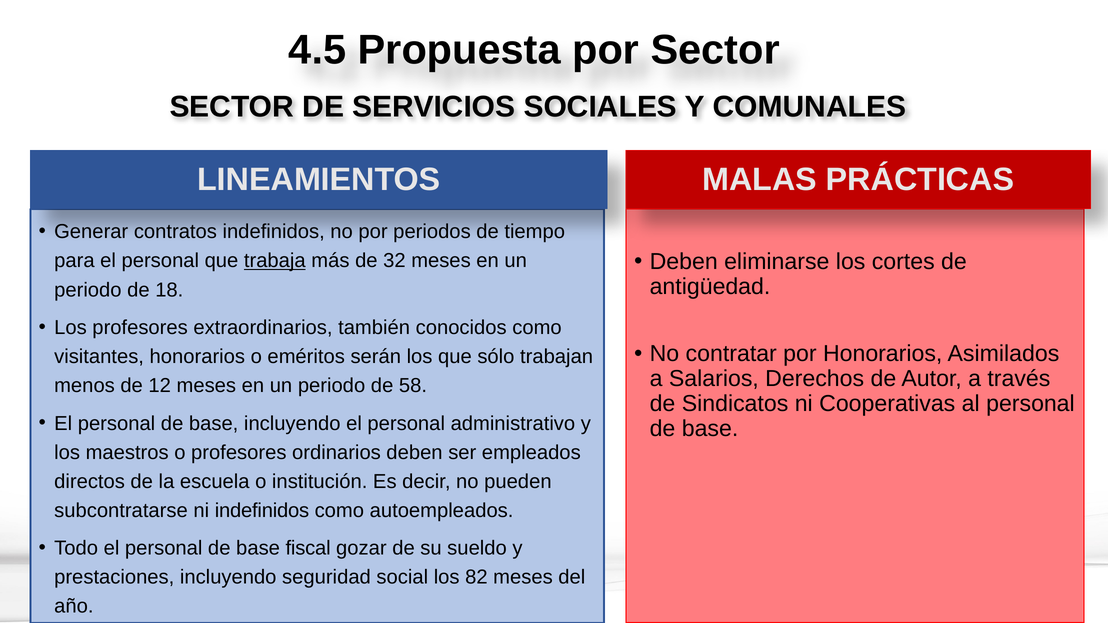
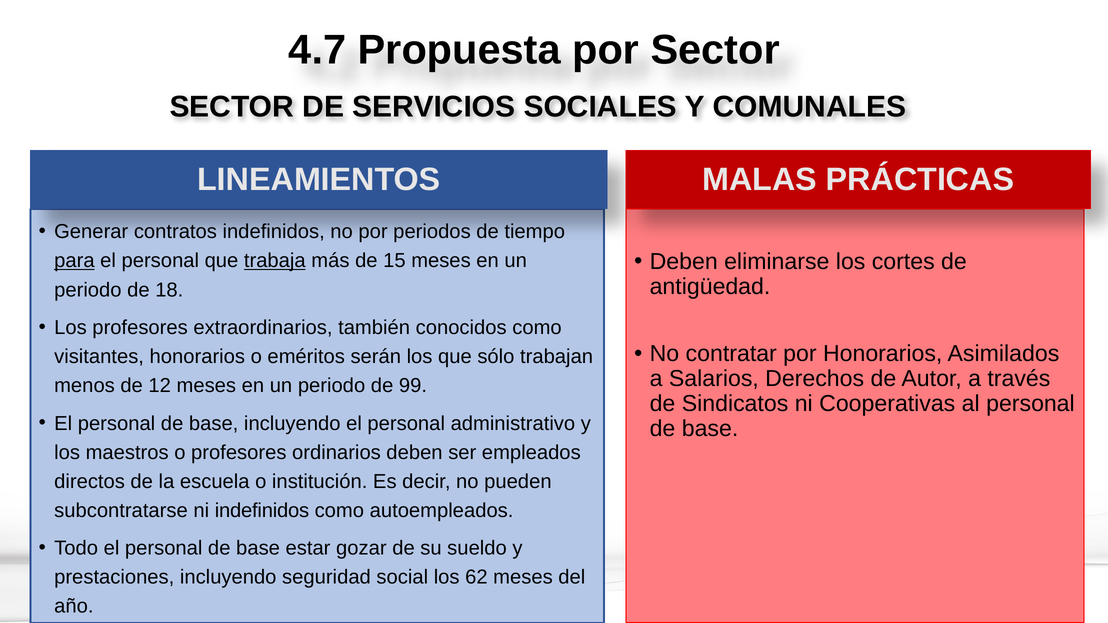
4.5: 4.5 -> 4.7 (317, 50)
para underline: none -> present (74, 261)
32: 32 -> 15 (394, 261)
58: 58 -> 99 (413, 386)
fiscal: fiscal -> estar (308, 548)
82: 82 -> 62 (476, 577)
